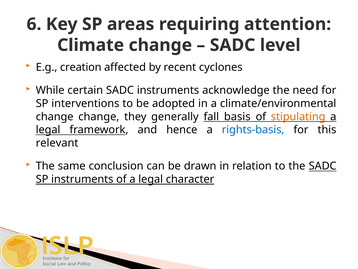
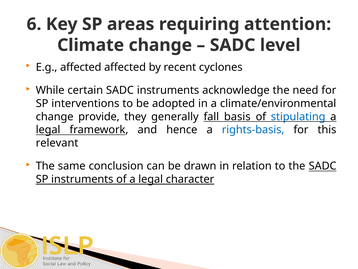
E.g creation: creation -> affected (81, 67)
change change: change -> provide (99, 116)
stipulating colour: orange -> blue (298, 116)
